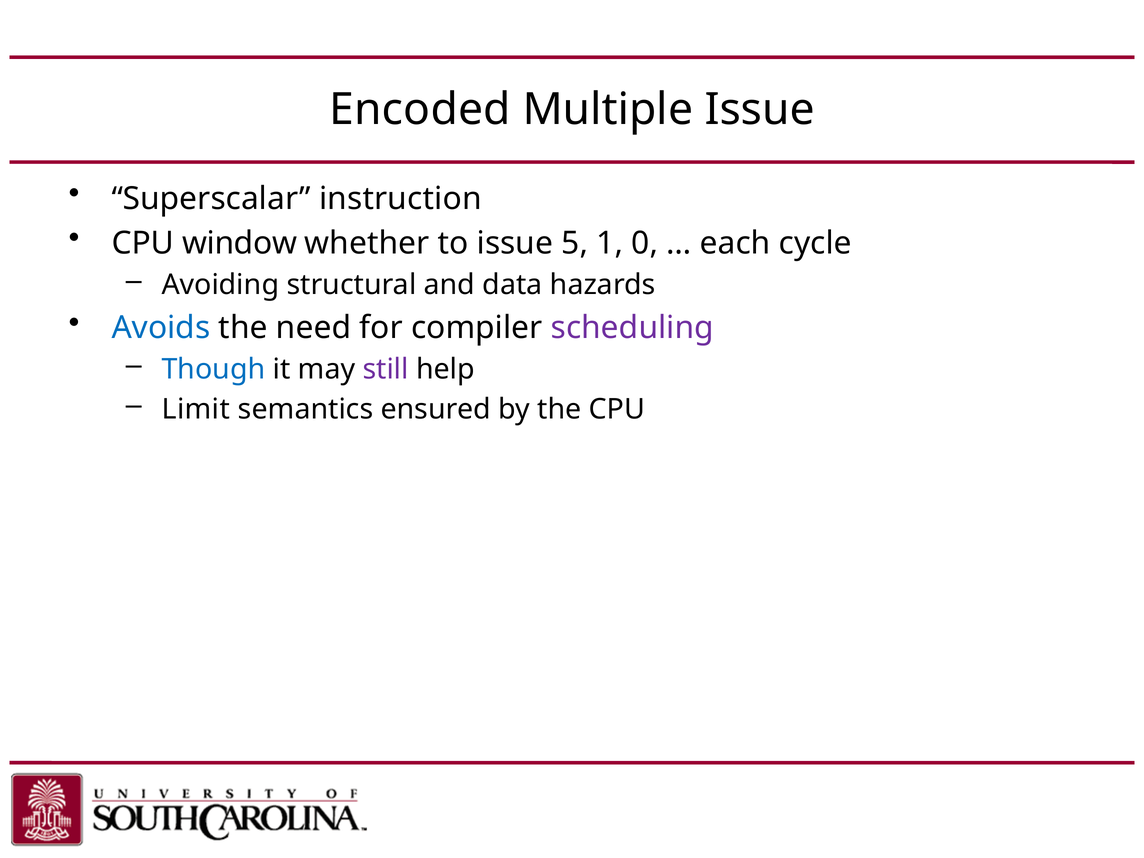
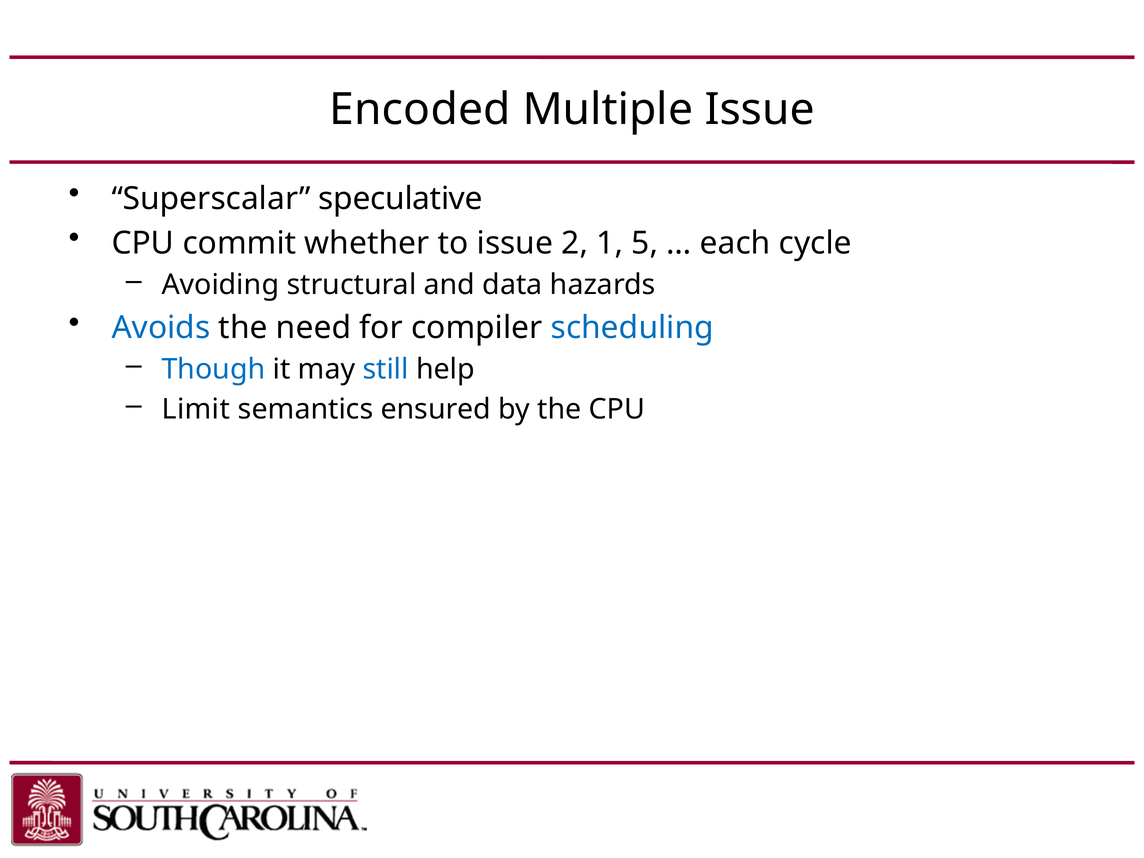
instruction: instruction -> speculative (401, 199)
window: window -> commit (239, 243)
5: 5 -> 2 (575, 243)
0: 0 -> 5 (645, 243)
scheduling colour: purple -> blue (632, 328)
still colour: purple -> blue (386, 369)
